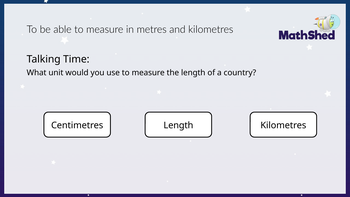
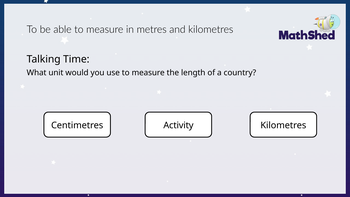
Centimetres Length: Length -> Activity (178, 125)
